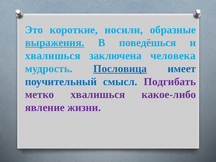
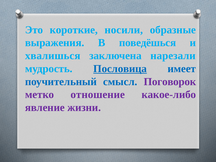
выражения underline: present -> none (55, 43)
человека: человека -> нарезали (173, 56)
Подгибать: Подгибать -> Поговорок (170, 82)
метко хвалишься: хвалишься -> отношение (98, 95)
